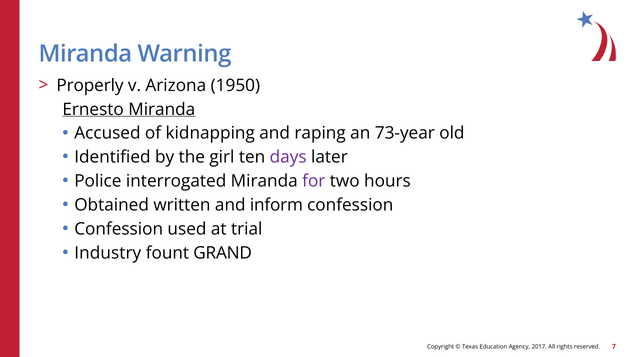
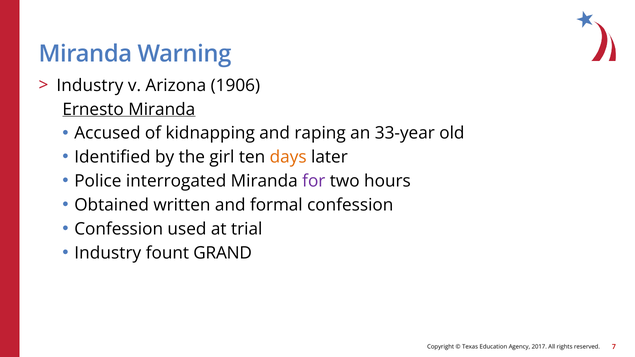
Properly: Properly -> Industry (90, 86)
1950: 1950 -> 1906 (235, 86)
73-year: 73-year -> 33-year (405, 133)
days colour: purple -> orange (288, 157)
inform: inform -> formal (276, 205)
